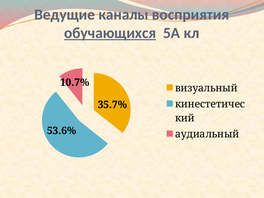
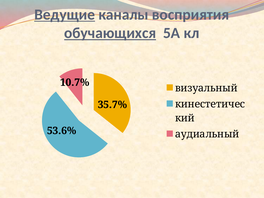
Ведущие underline: none -> present (65, 15)
